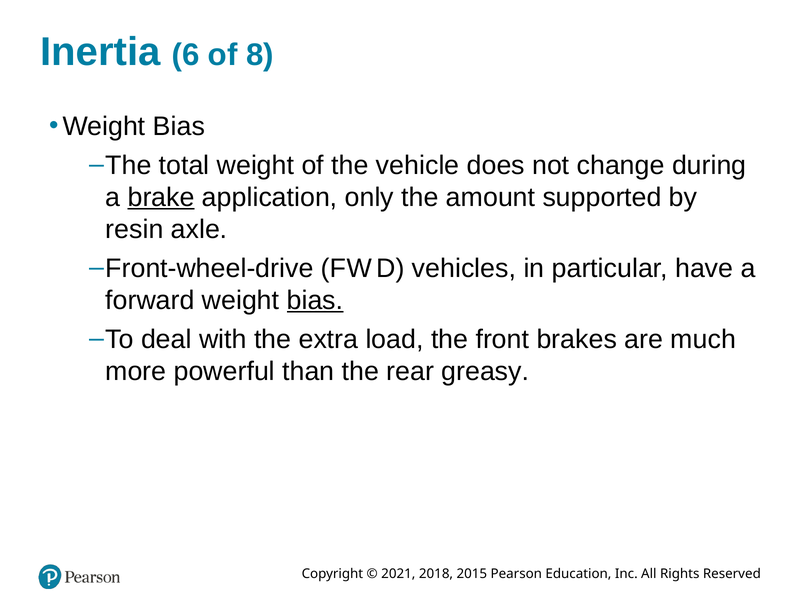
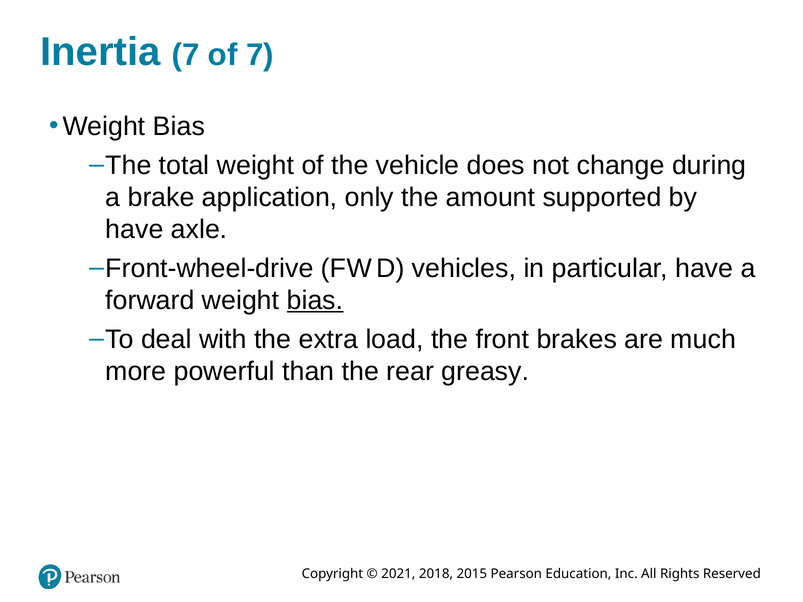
Inertia 6: 6 -> 7 (186, 55)
of 8: 8 -> 7 (260, 55)
brake underline: present -> none (161, 197)
resin: resin -> have (134, 230)
